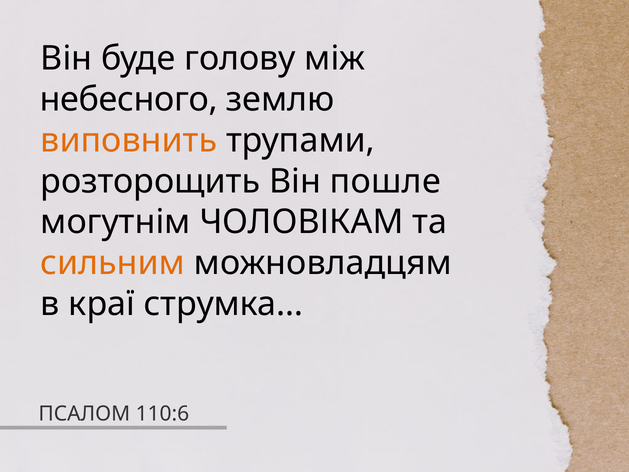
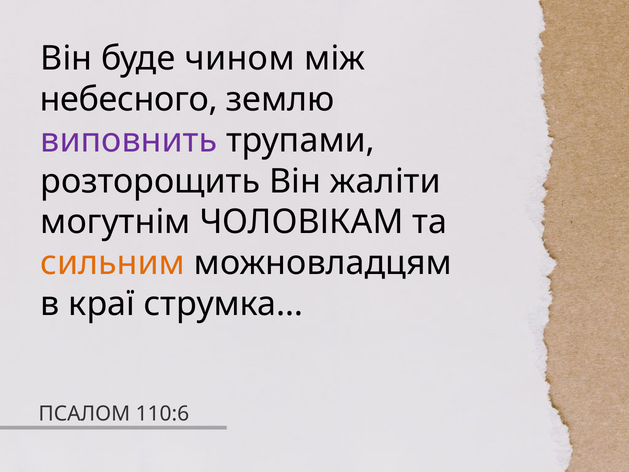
голову: голову -> чином (240, 59)
виповнить colour: orange -> purple (129, 140)
пошле: пошле -> жаліти (385, 181)
